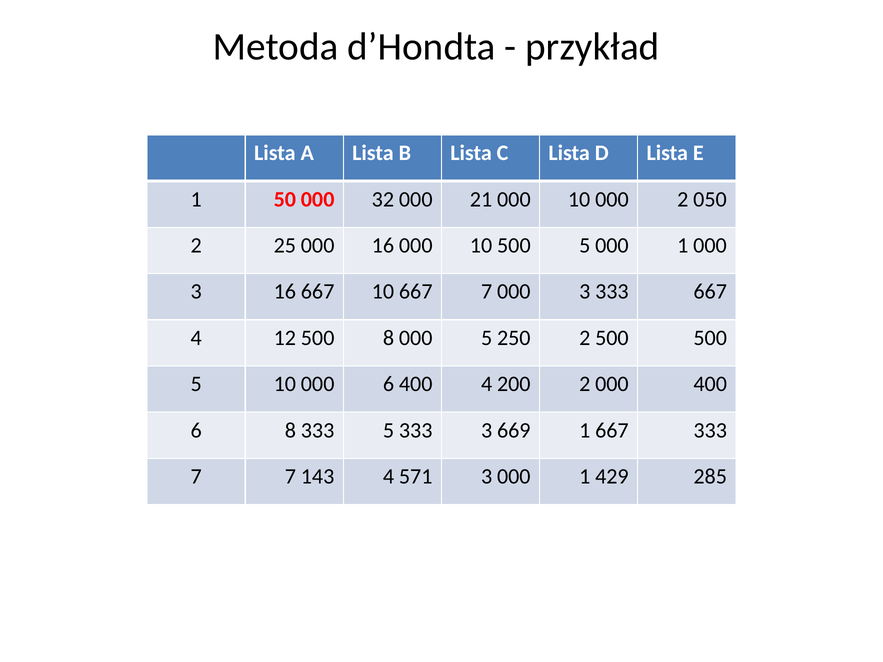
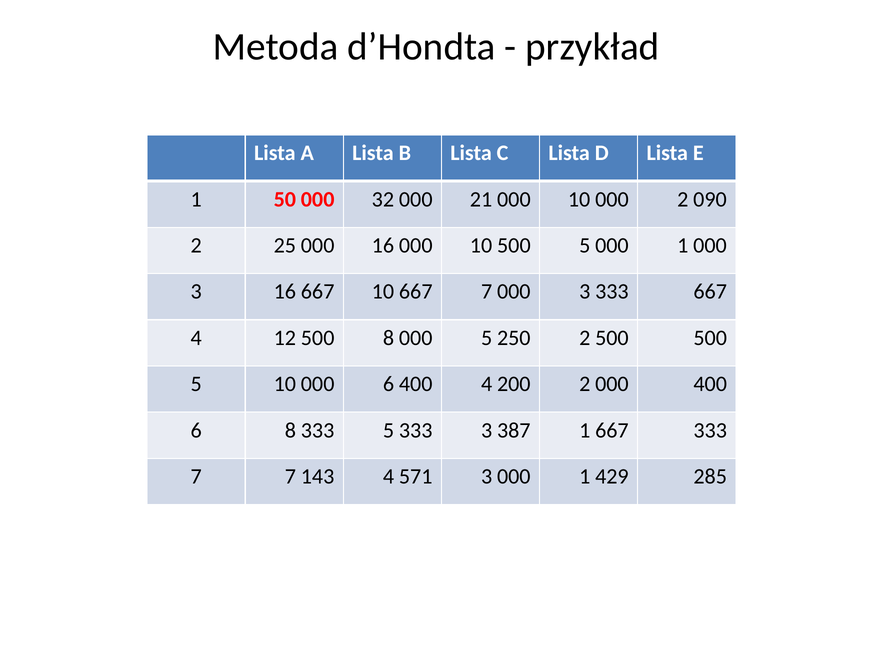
050: 050 -> 090 (710, 199)
669: 669 -> 387 (514, 430)
